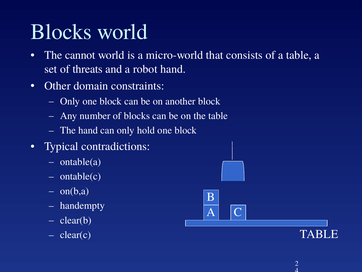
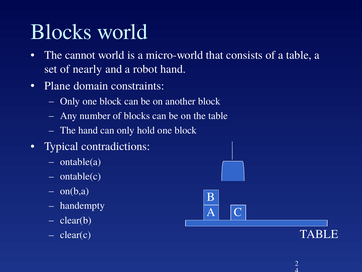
threats: threats -> nearly (87, 69)
Other: Other -> Plane (57, 86)
